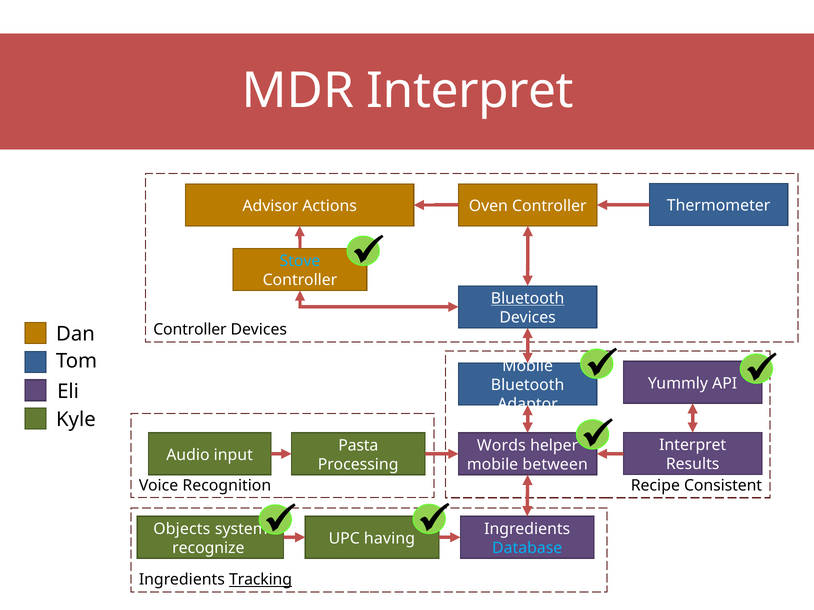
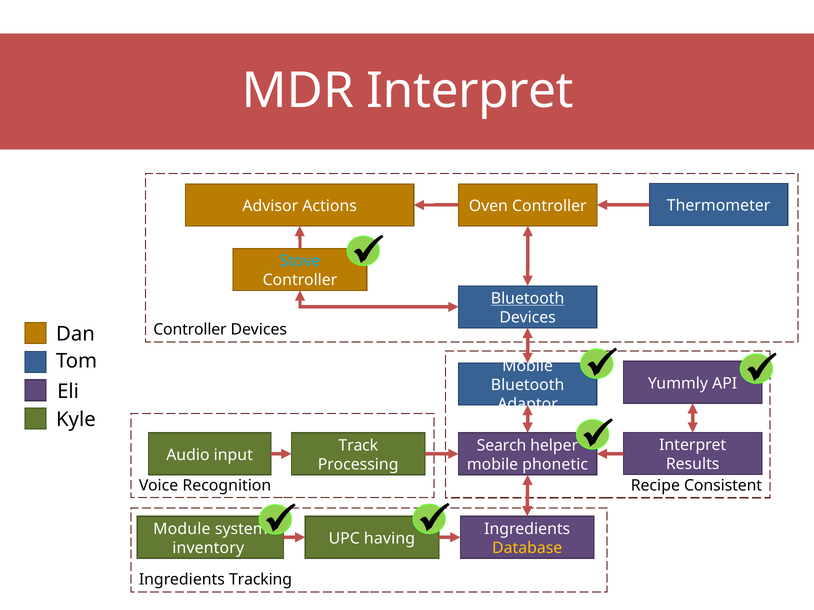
Pasta: Pasta -> Track (358, 446)
Words: Words -> Search (502, 446)
between: between -> phonetic (555, 465)
Objects: Objects -> Module (182, 529)
recognize: recognize -> inventory (208, 548)
Database colour: light blue -> yellow (527, 548)
Tracking underline: present -> none (261, 580)
